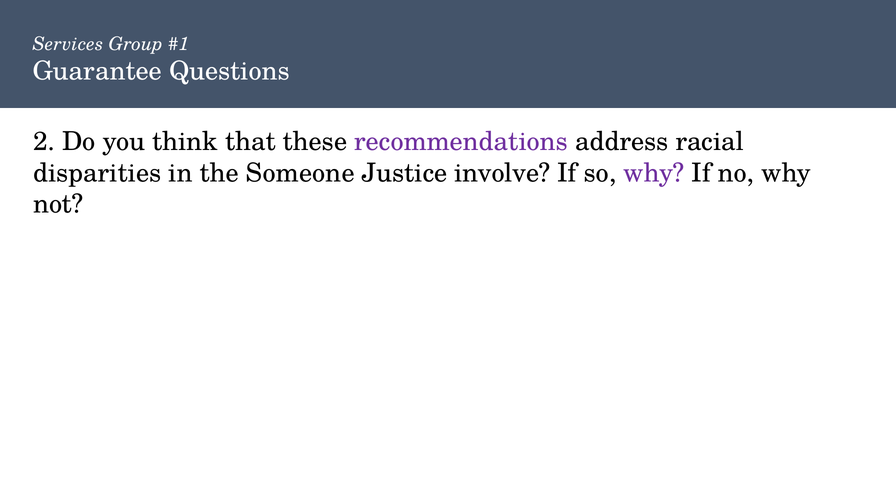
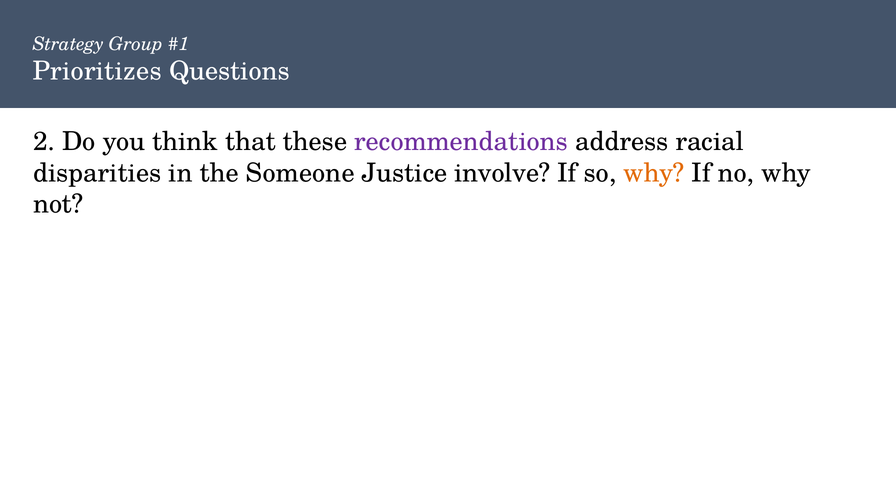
Services: Services -> Strategy (68, 44)
Guarantee: Guarantee -> Prioritizes (97, 71)
why colour: purple -> orange (654, 173)
